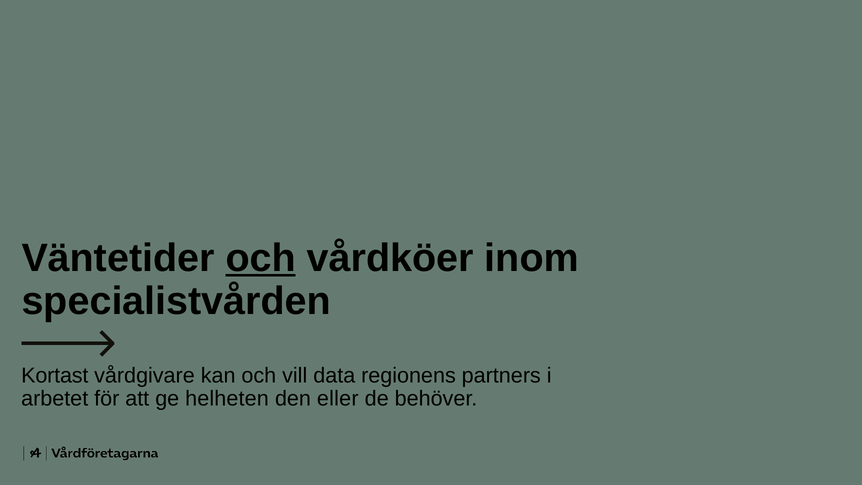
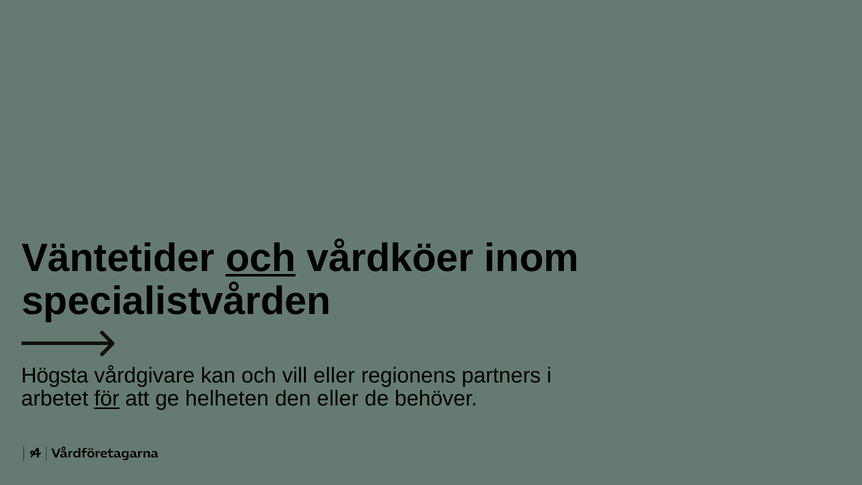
Kortast: Kortast -> Högsta (55, 376)
vill data: data -> eller (334, 376)
för underline: none -> present (107, 399)
